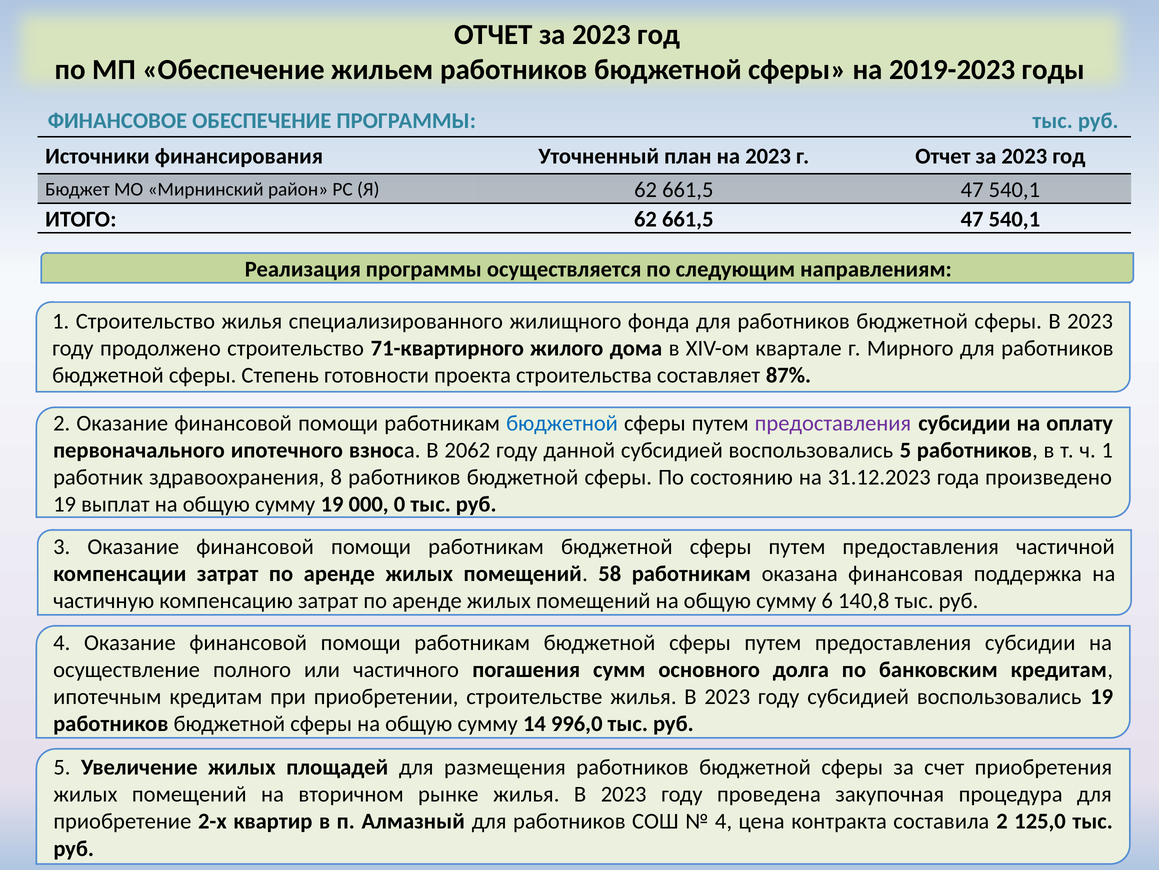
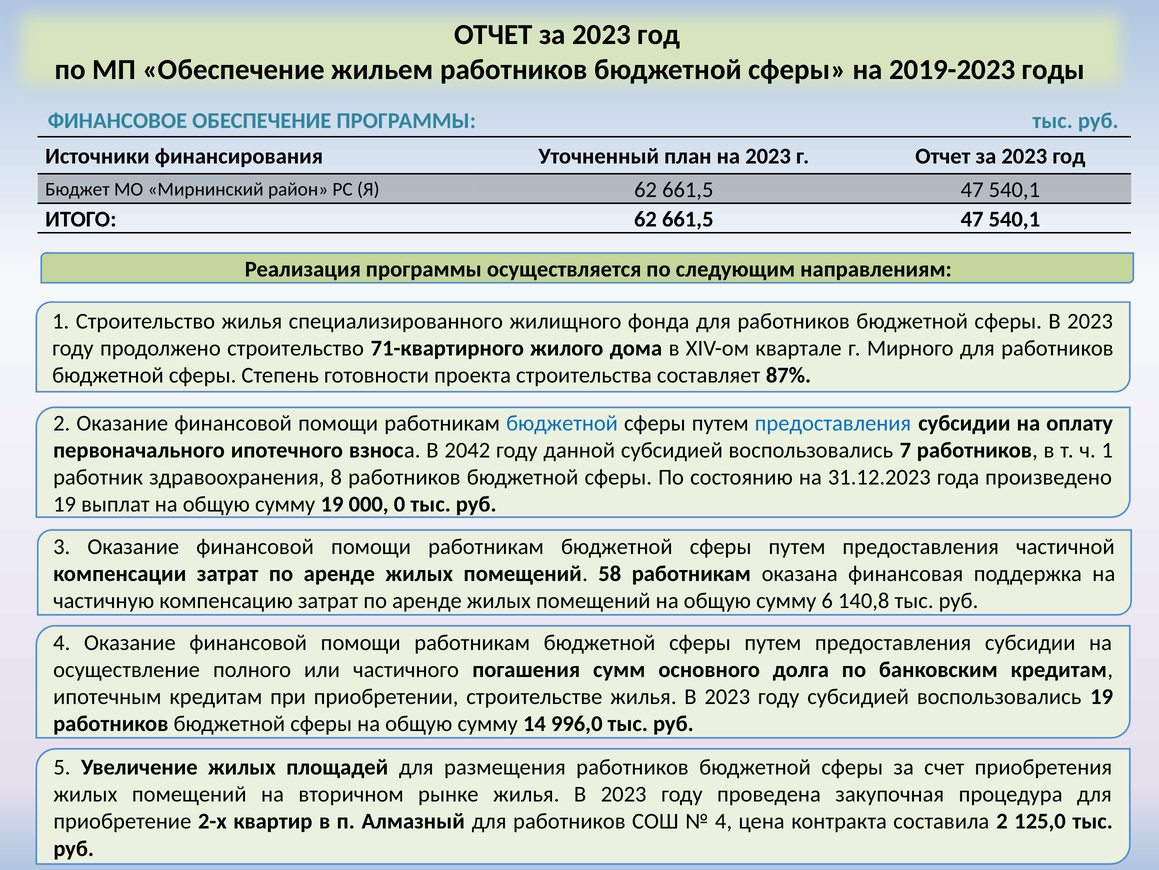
предоставления colour: purple -> blue (833, 423)
2062: 2062 -> 2042 (467, 450)
воспользовались 5: 5 -> 7 (905, 450)
